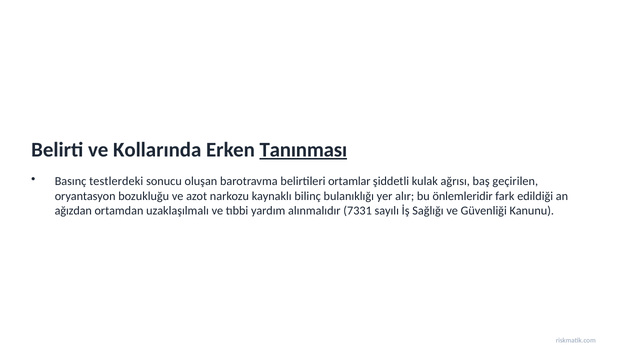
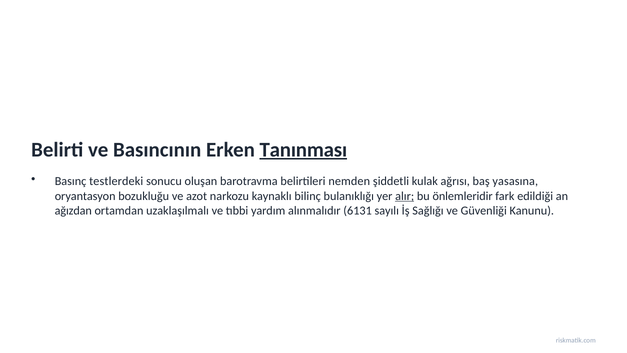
Kollarında: Kollarında -> Basıncının (157, 150)
ortamlar: ortamlar -> nemden (349, 181)
geçirilen: geçirilen -> yasasına (515, 181)
alır underline: none -> present (405, 196)
7331: 7331 -> 6131 (358, 210)
